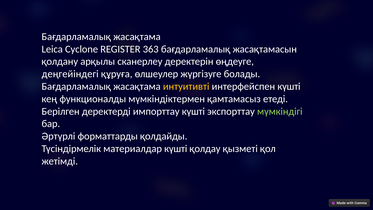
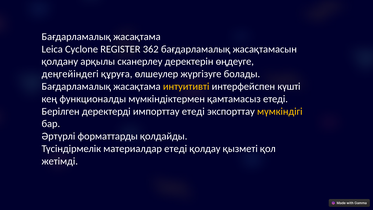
363: 363 -> 362 (151, 49)
импорттау күшті: күшті -> етеді (193, 111)
мүмкіндігі colour: light green -> yellow (280, 111)
материалдар күшті: күшті -> етеді (176, 149)
